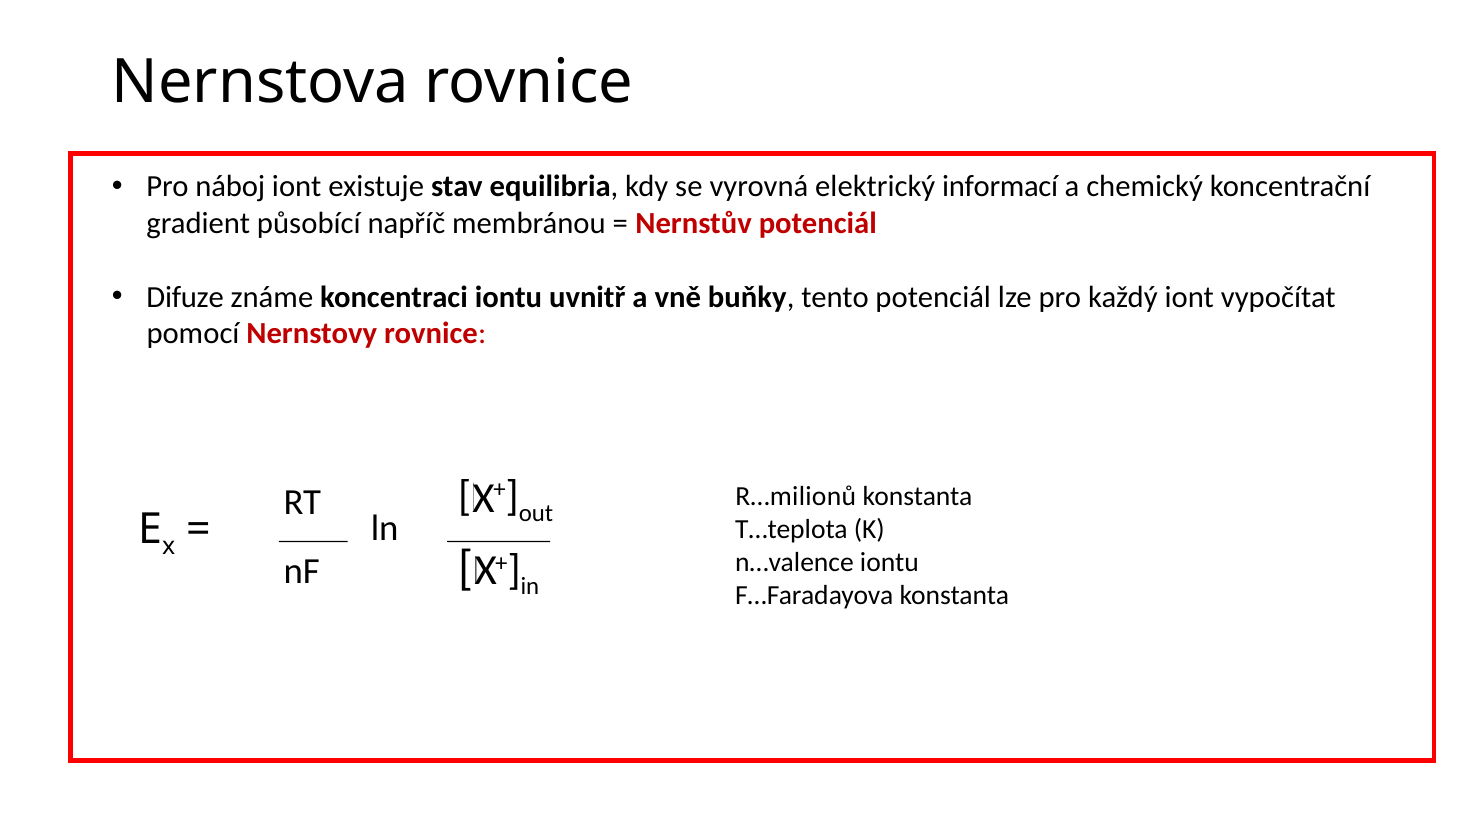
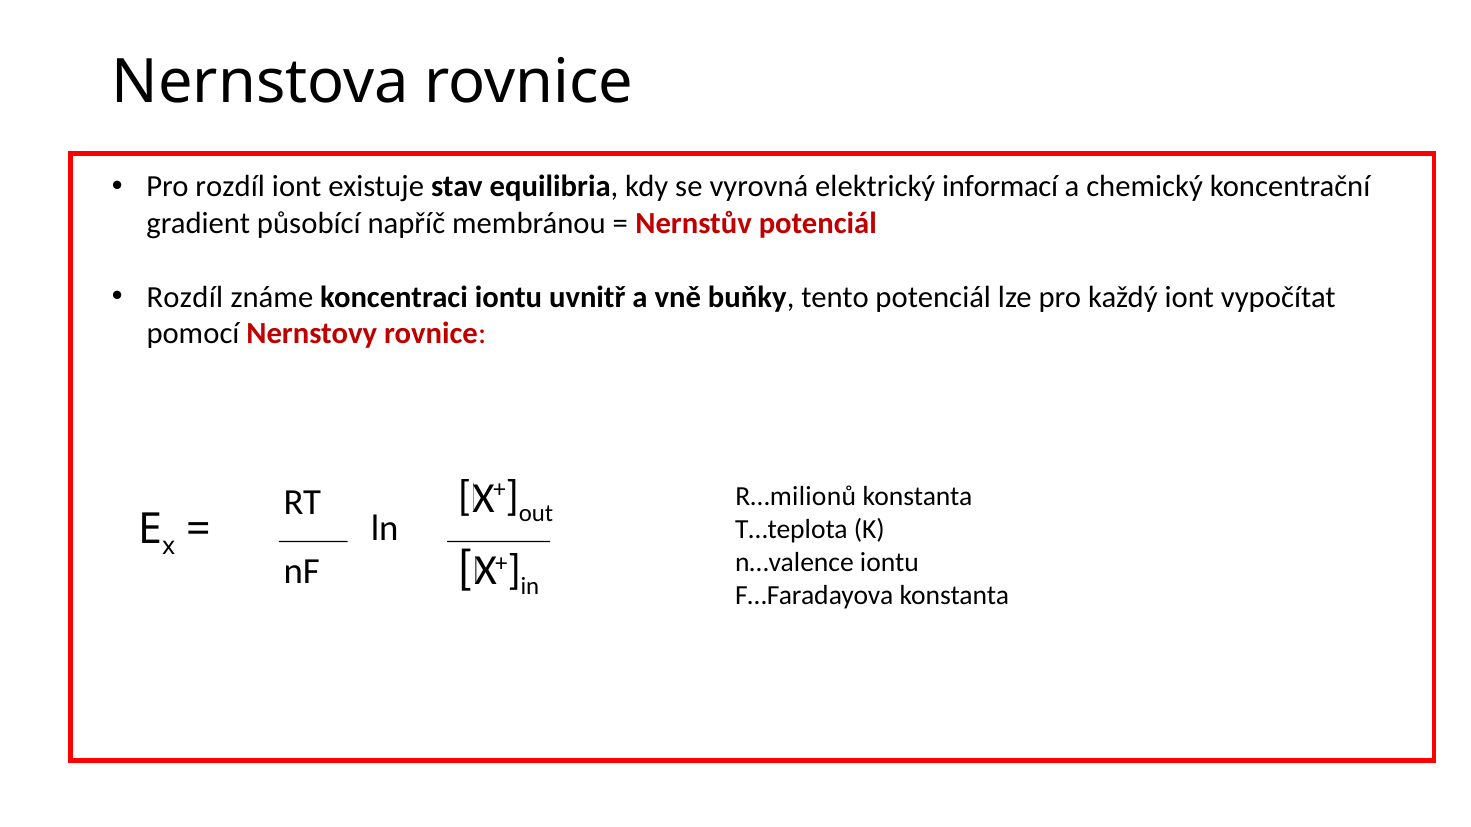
Pro náboj: náboj -> rozdíl (230, 187)
Difuze: Difuze -> Rozdíl (185, 297)
